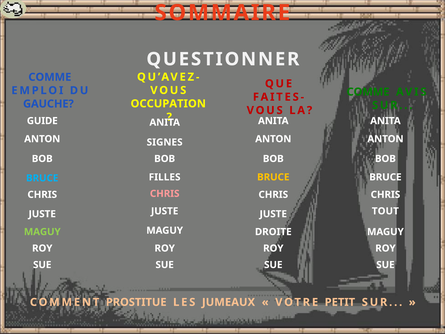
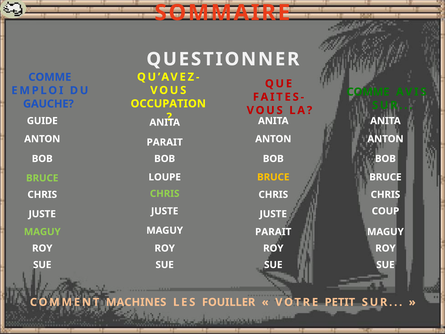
SIGNES: SIGNES -> PARAIT (165, 142)
FILLES: FILLES -> LOUPE (165, 177)
BRUCE colour: light blue -> light green (42, 178)
CHRIS colour: pink -> light green (165, 193)
TOUT: TOUT -> COUP (385, 211)
DROITE: DROITE -> PARAIT (273, 232)
PROSTITUE: PROSTITUE -> MACHINES (136, 302)
JUMEAUX: JUMEAUX -> FOUILLER (229, 302)
